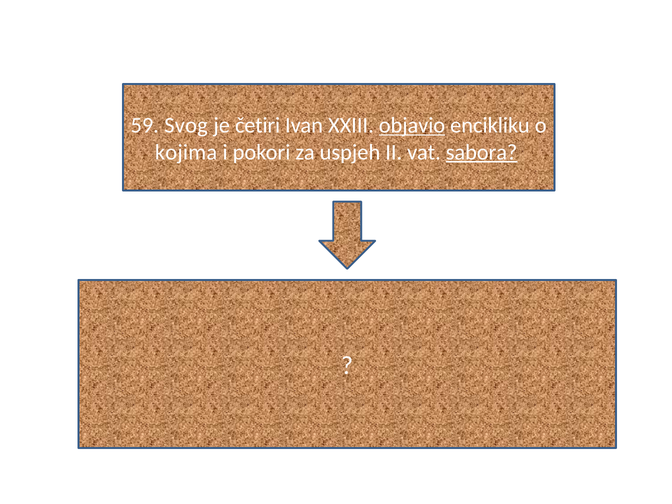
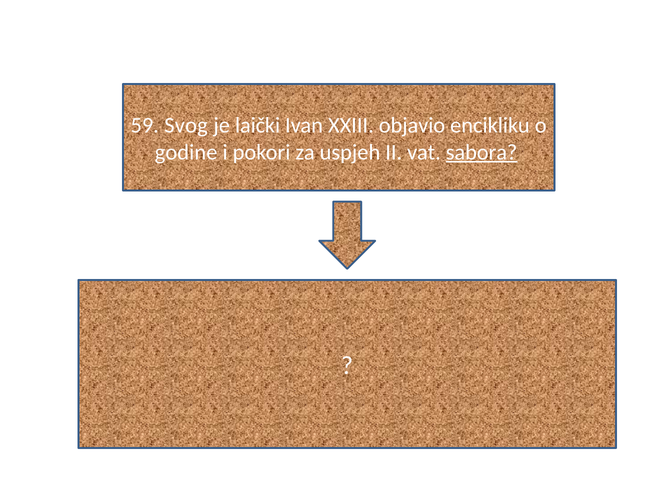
četiri: četiri -> laički (258, 125)
objavio underline: present -> none (412, 125)
kojima: kojima -> godine (186, 152)
